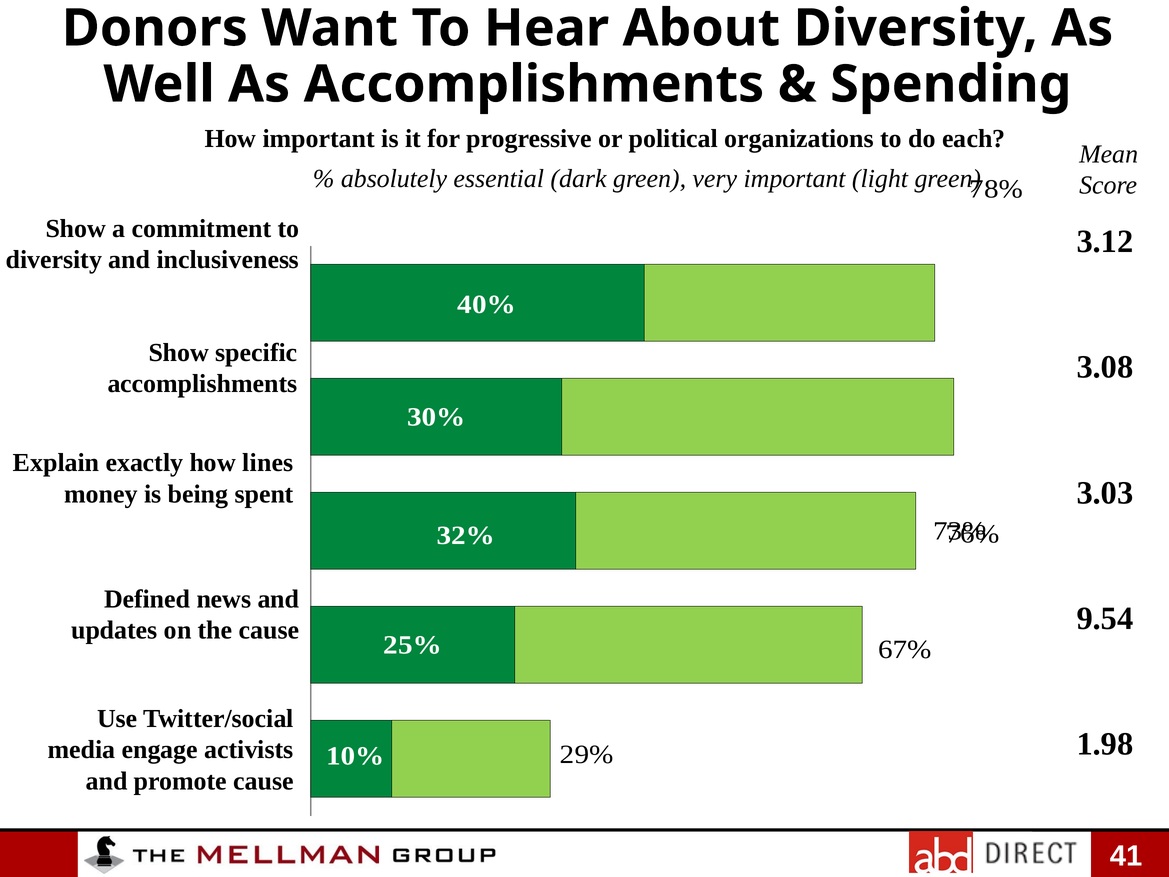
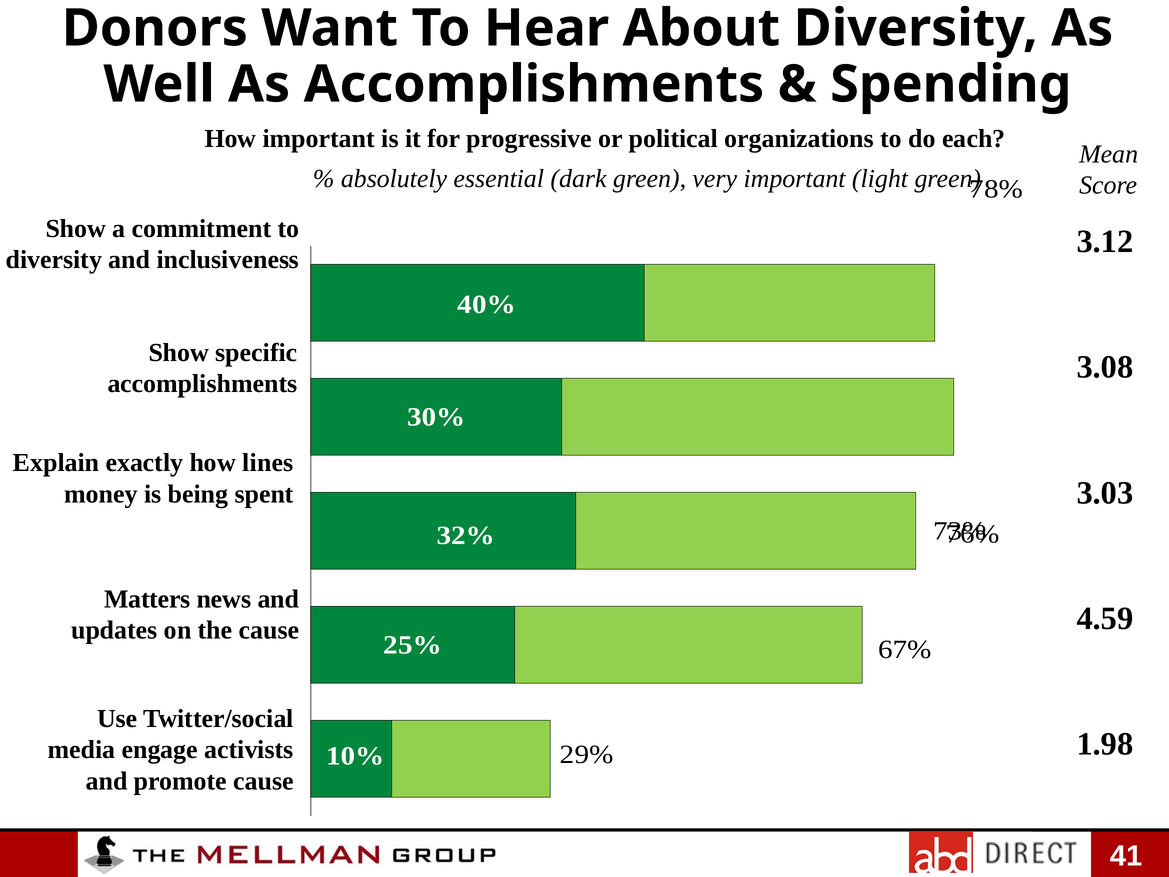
Defined: Defined -> Matters (147, 599)
9.54: 9.54 -> 4.59 (1105, 618)
